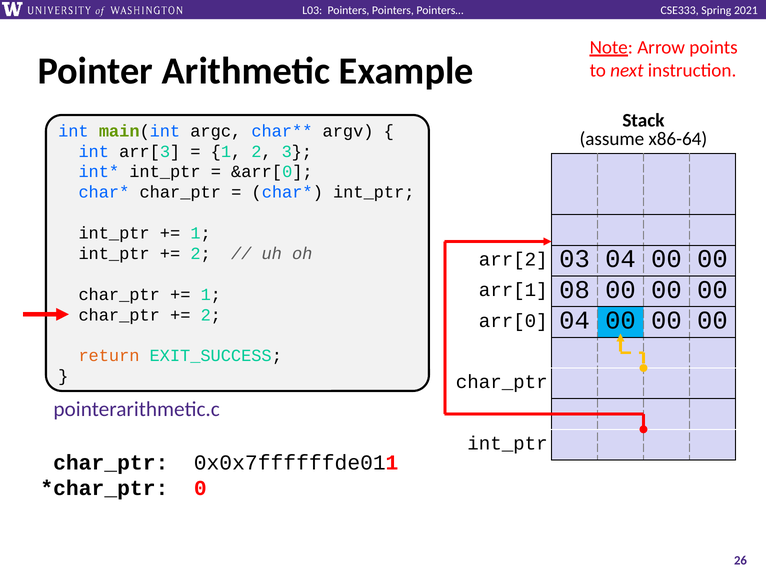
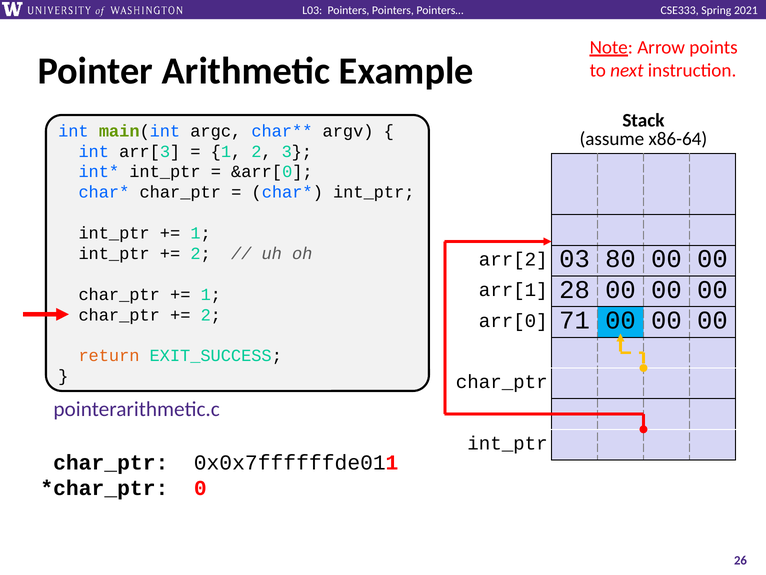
03 04: 04 -> 80 (620, 259)
08: 08 -> 28 (575, 289)
arr[0 04: 04 -> 71 (575, 320)
